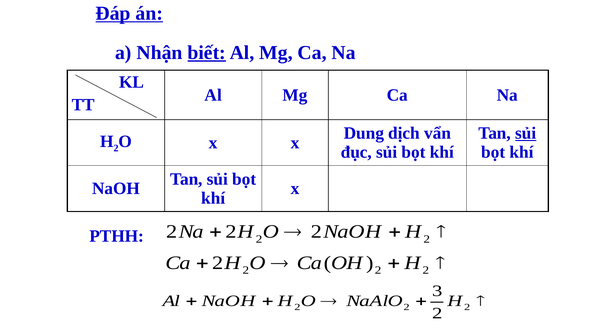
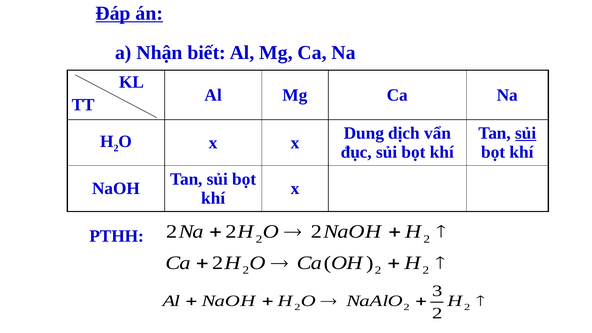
biết underline: present -> none (207, 53)
